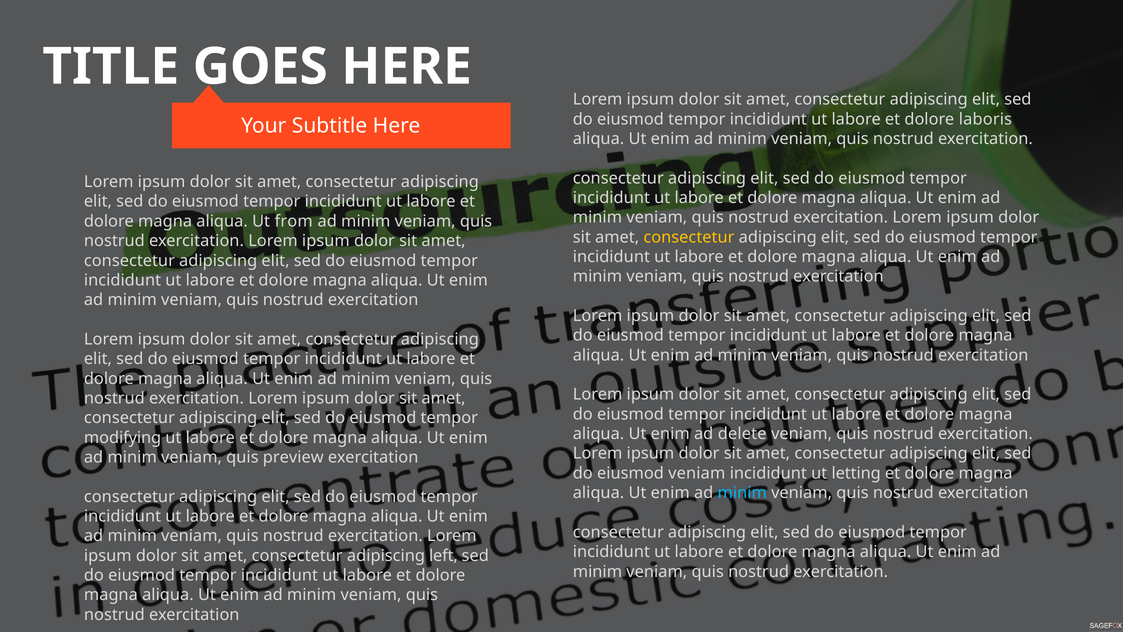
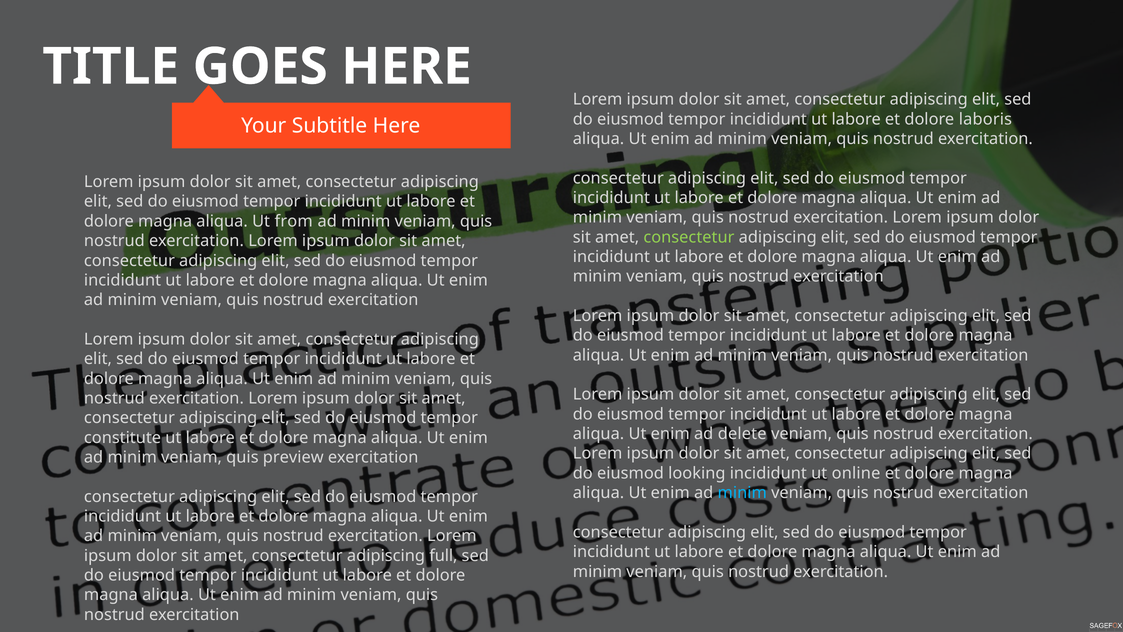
consectetur colour: yellow -> light green (689, 237)
modifying: modifying -> constitute (123, 437)
eiusmod veniam: veniam -> looking (697, 473)
letting: letting -> online (856, 473)
left: left -> full (443, 555)
